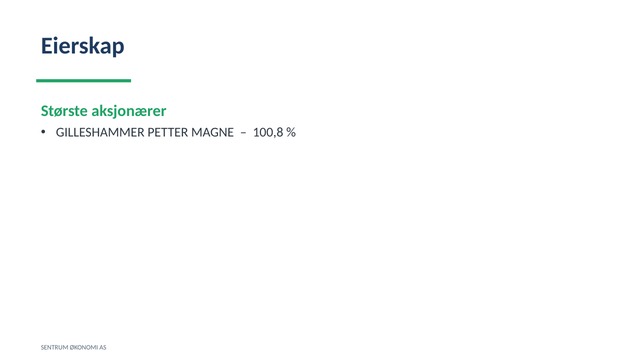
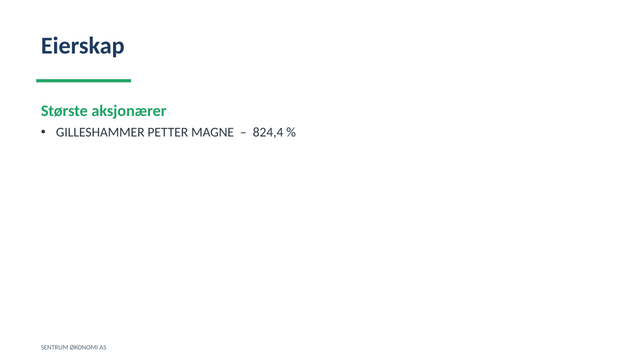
100,8: 100,8 -> 824,4 (268, 132)
